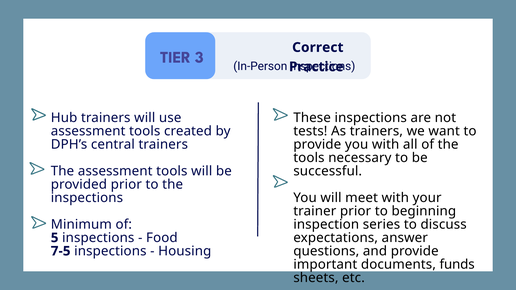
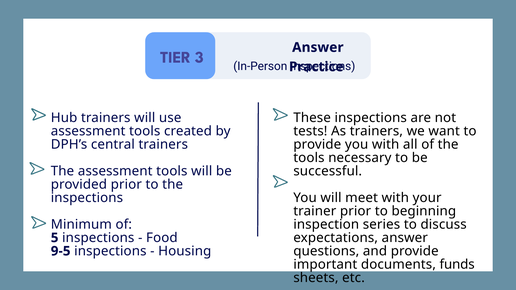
3 Correct: Correct -> Answer (318, 47)
7-5: 7-5 -> 9-5 (61, 251)
